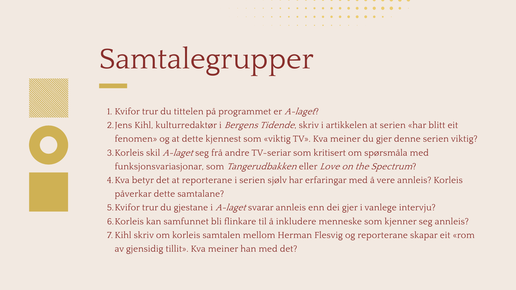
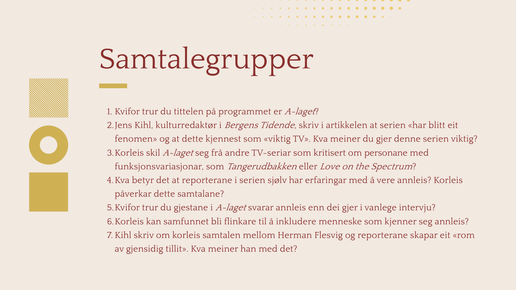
spørsmåla: spørsmåla -> personane (386, 153)
